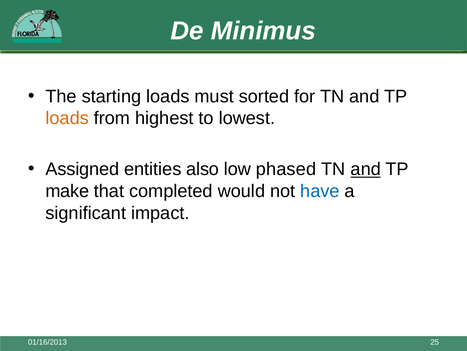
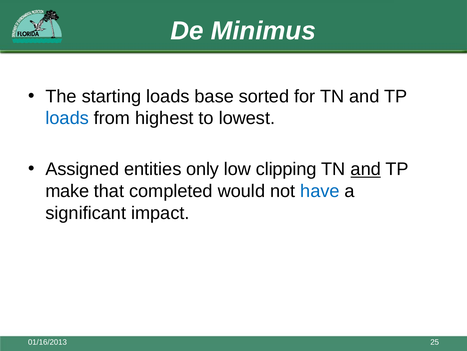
must: must -> base (214, 96)
loads colour: orange -> blue (67, 118)
also: also -> only (203, 169)
phased: phased -> clipping (286, 169)
